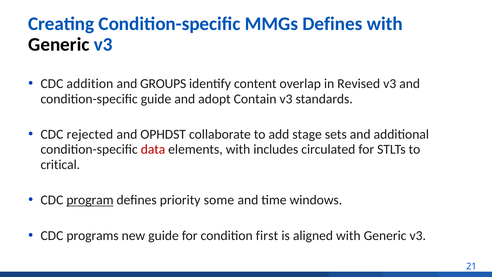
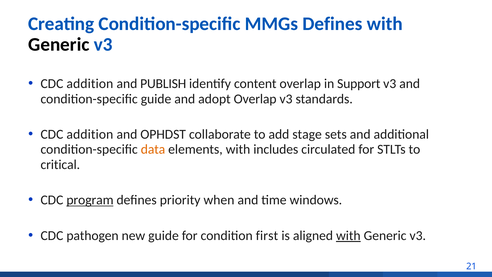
GROUPS: GROUPS -> PUBLISH (163, 84)
Revised: Revised -> Support (359, 84)
adopt Contain: Contain -> Overlap (255, 99)
rejected: rejected -> addition (90, 134)
data colour: red -> orange (153, 149)
some: some -> when (219, 200)
programs: programs -> pathogen (93, 235)
with underline: none -> present (348, 235)
